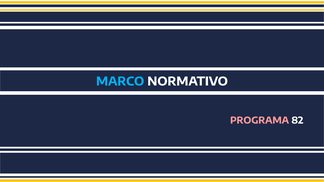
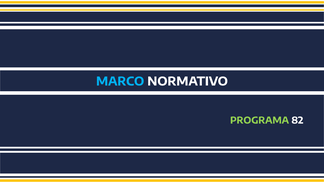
PROGRAMA colour: pink -> light green (260, 121)
